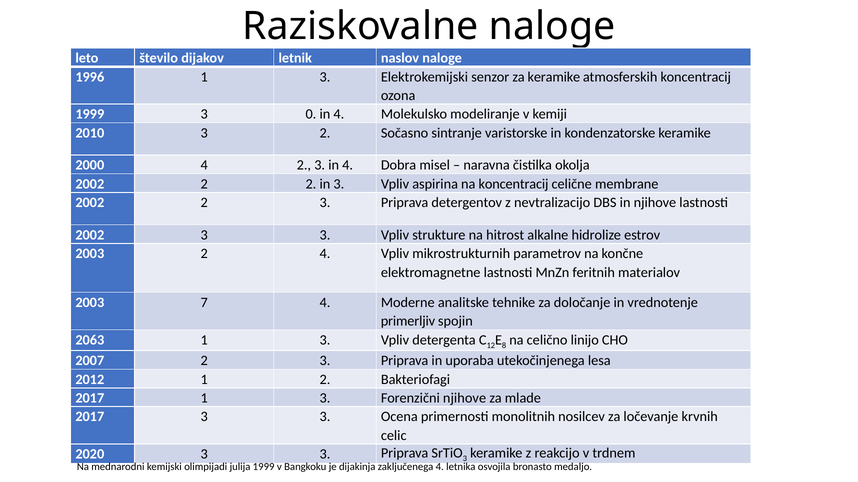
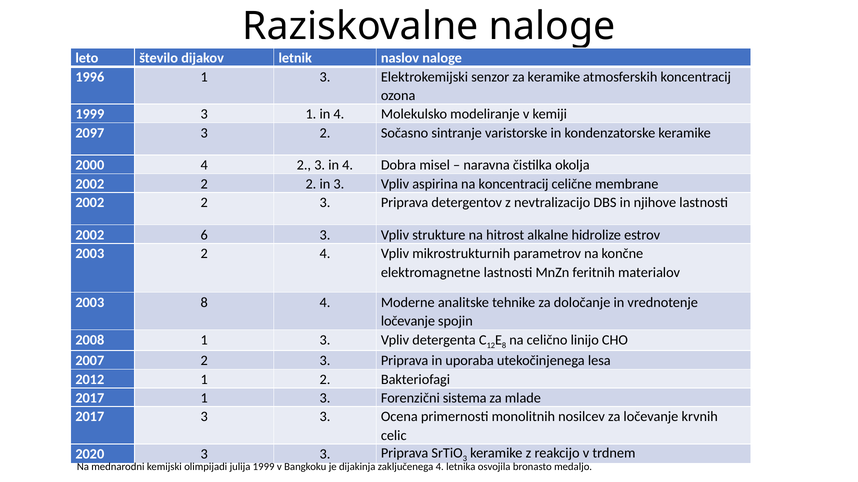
3 0: 0 -> 1 (311, 114)
2010: 2010 -> 2097 (90, 133)
2002 3: 3 -> 6 (204, 235)
2003 7: 7 -> 8 (204, 303)
primerljiv: primerljiv -> ločevanje (408, 322)
2063: 2063 -> 2008 (90, 340)
Forenzični njihove: njihove -> sistema (465, 399)
